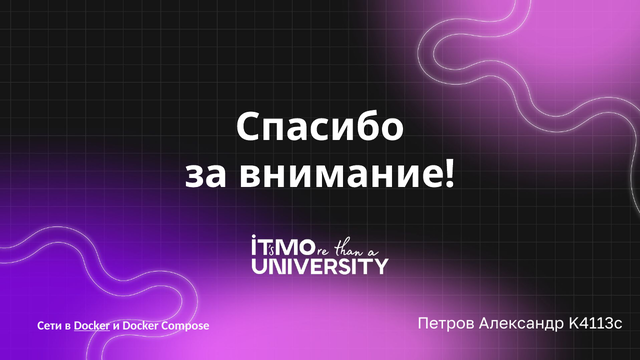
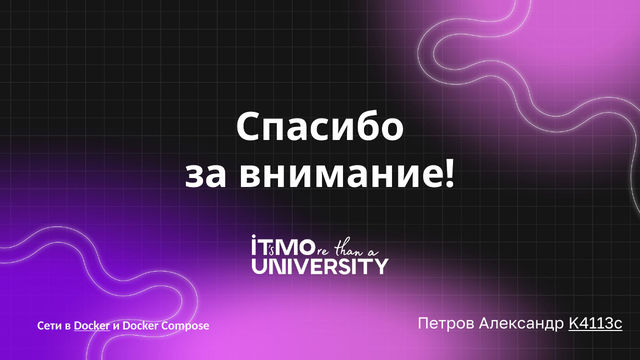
K4113c underline: none -> present (595, 324)
